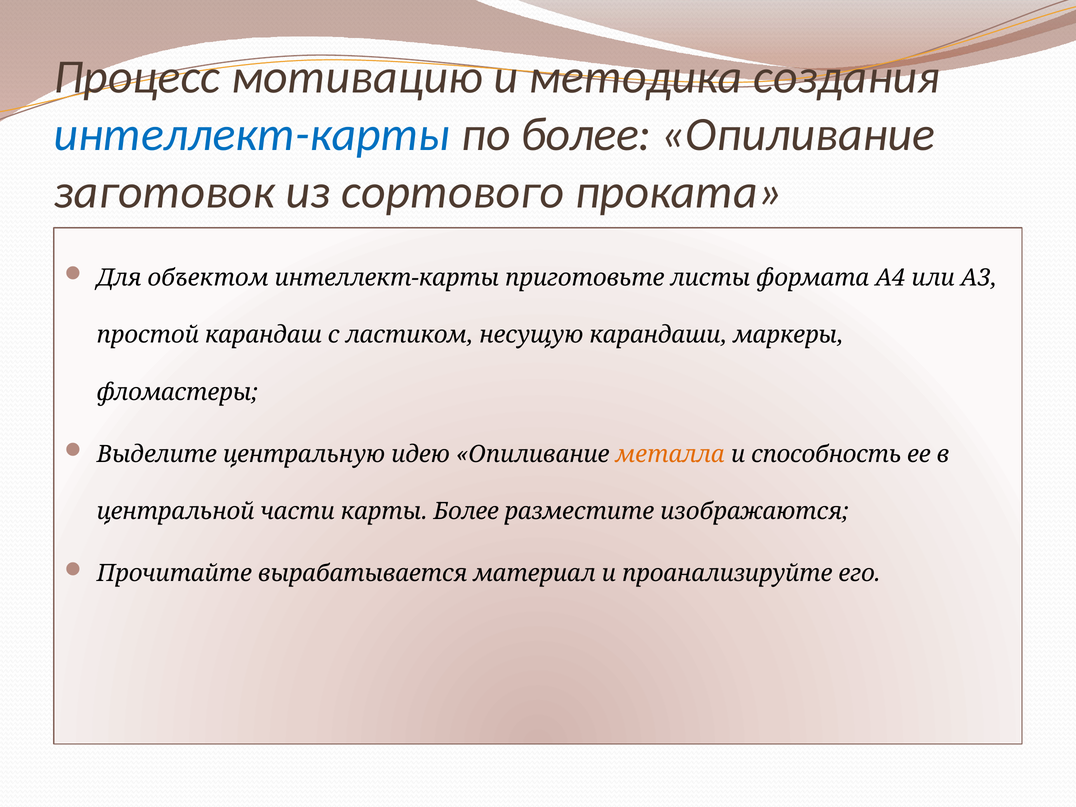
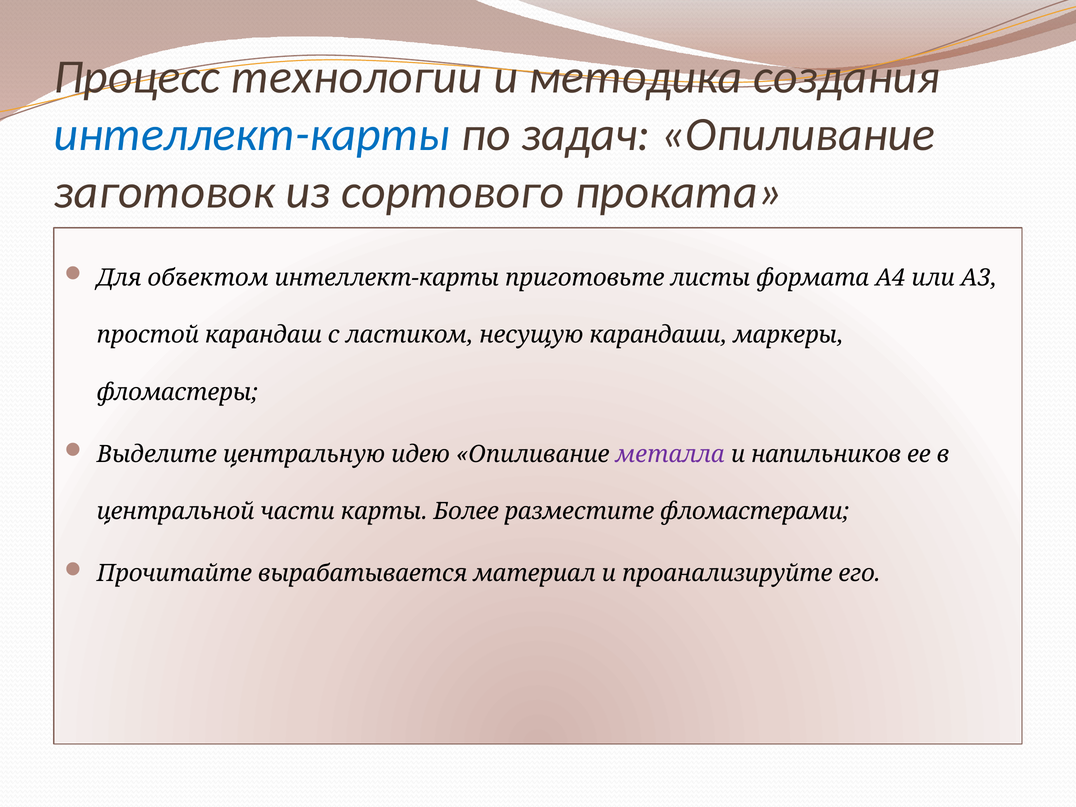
мотивацию: мотивацию -> технологии (357, 77)
по более: более -> задач (586, 135)
металла colour: orange -> purple (670, 454)
способность: способность -> напильников (826, 454)
изображаются: изображаются -> фломастерами (755, 512)
